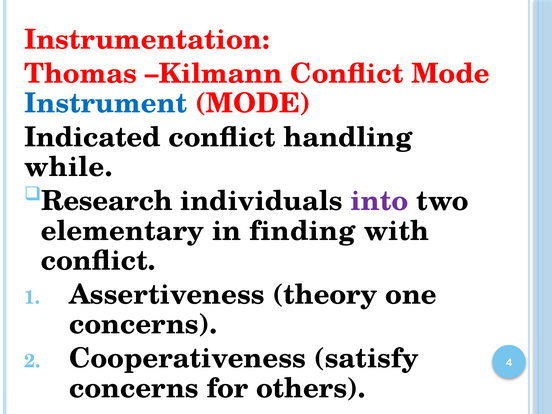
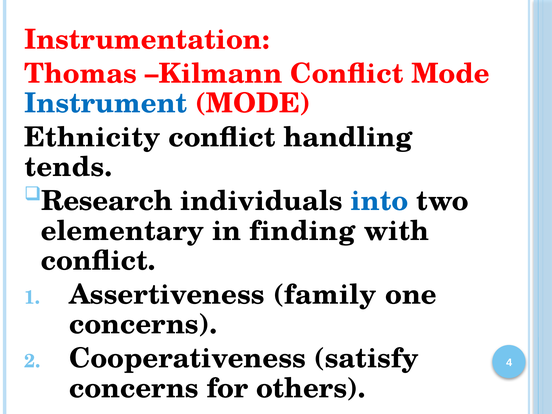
Indicated: Indicated -> Ethnicity (92, 137)
while: while -> tends (68, 167)
into colour: purple -> blue (379, 201)
theory: theory -> family (325, 295)
